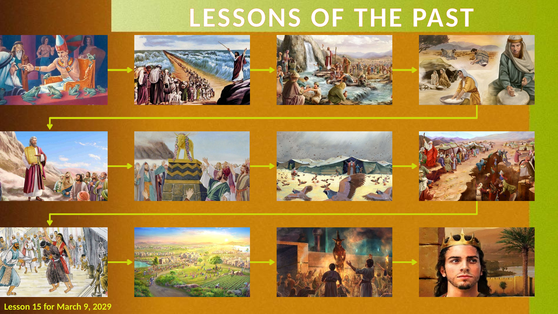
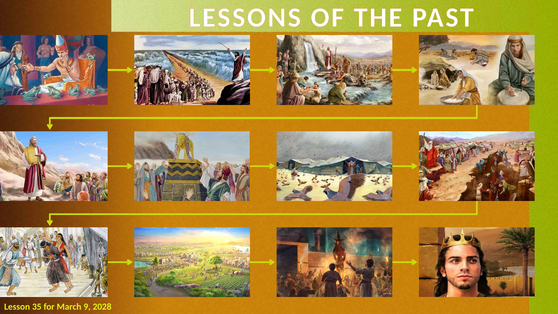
15: 15 -> 35 (37, 307)
2029: 2029 -> 2028 (102, 307)
